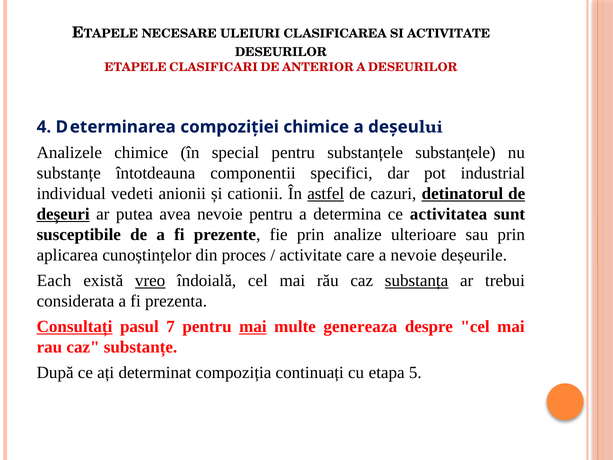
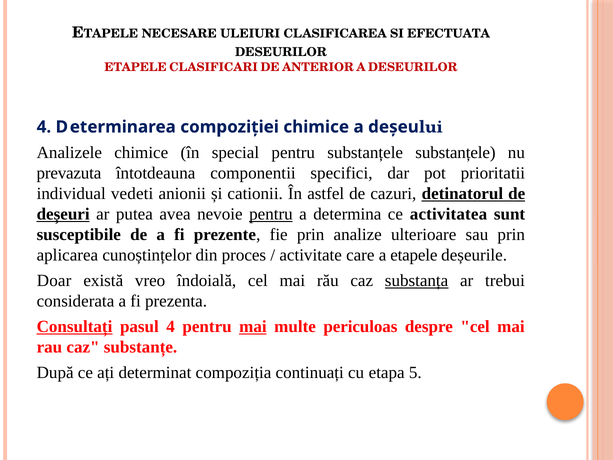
SI ACTIVITATE: ACTIVITATE -> EFECTUATA (449, 34)
substanțe: substanțe -> prevazuta (69, 173)
industrial: industrial -> prioritatii (493, 173)
astfel underline: present -> none (326, 193)
pentru underline: none -> present (271, 214)
a nevoie: nevoie -> etapele (414, 255)
Each: Each -> Doar (54, 280)
vreo underline: present -> none (150, 280)
pasul 7: 7 -> 4 (171, 326)
genereaza: genereaza -> periculoas (360, 326)
